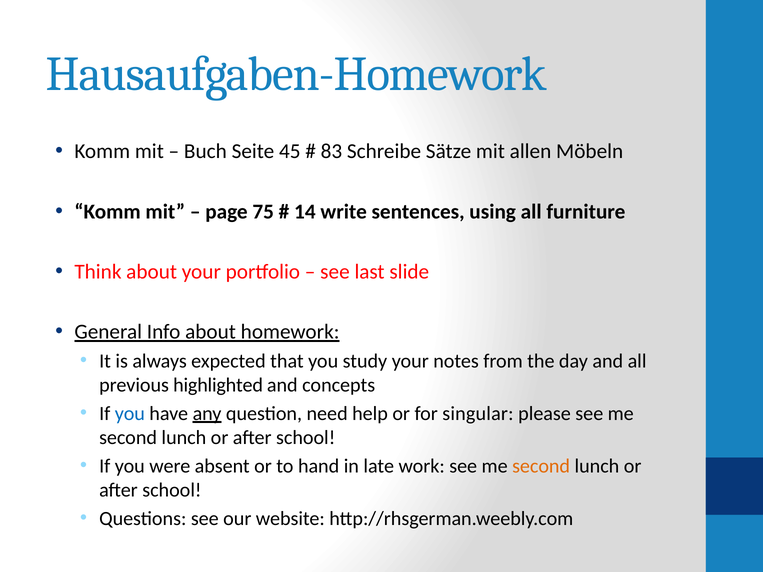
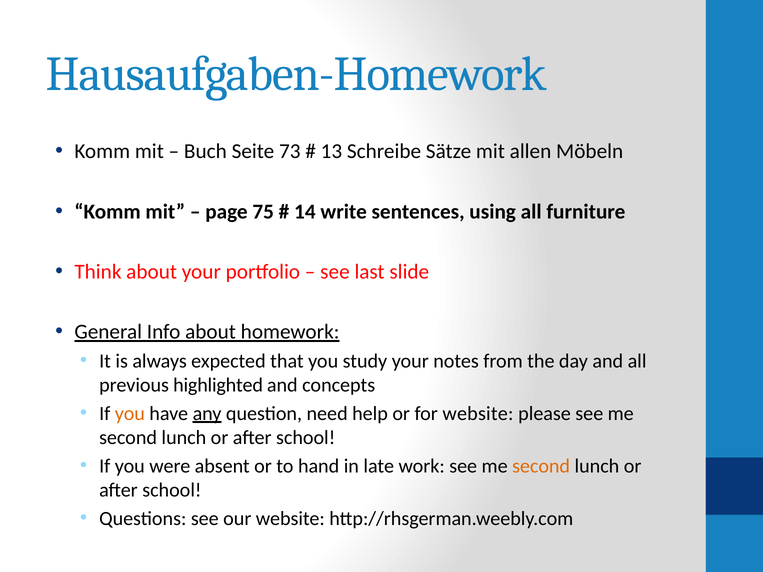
45: 45 -> 73 (290, 152)
83: 83 -> 13 (331, 152)
you colour: blue -> orange (130, 414)
for singular: singular -> website (478, 414)
